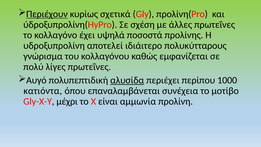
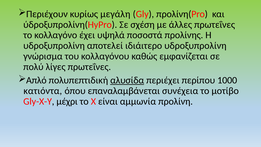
Περιέχουν underline: present -> none (47, 14)
σχετικά: σχετικά -> μεγάλη (115, 14)
ιδιάιτερο πολυκύτταρους: πολυκύτταρους -> υδροξυπρολίνη (195, 46)
Αυγό: Αυγό -> Απλό (36, 80)
